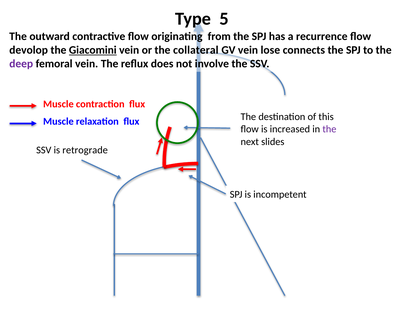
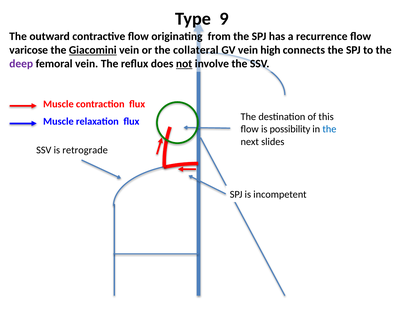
5: 5 -> 9 (224, 19)
devolop: devolop -> varicose (29, 50)
lose: lose -> high (270, 50)
not underline: none -> present (184, 64)
increased: increased -> possibility (290, 129)
the colour: purple -> blue (329, 129)
